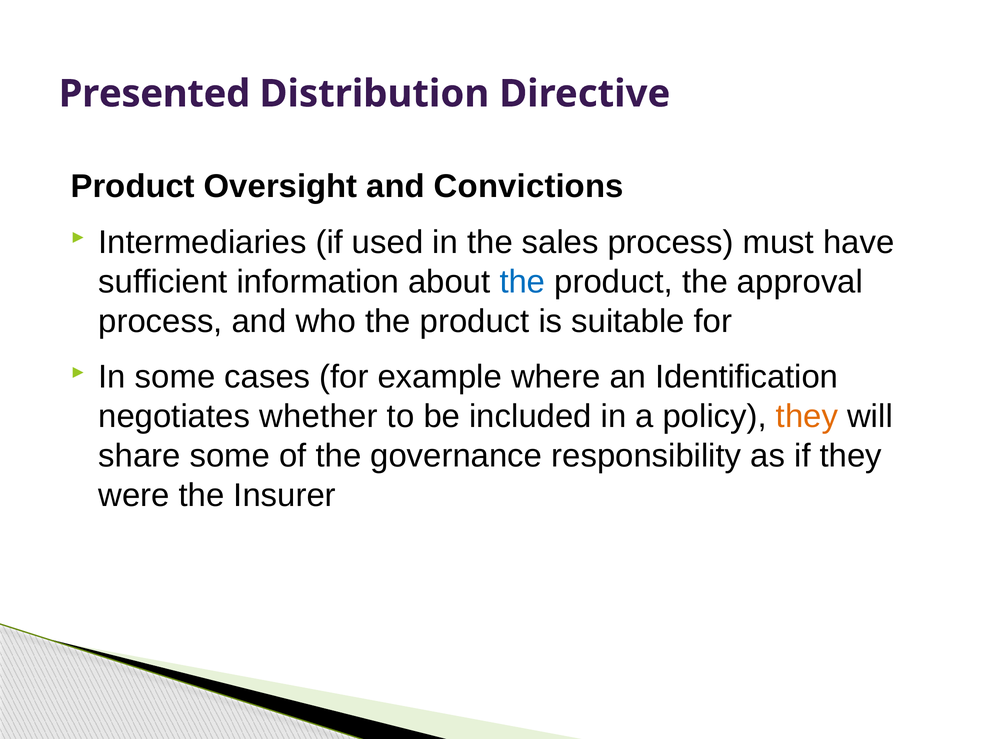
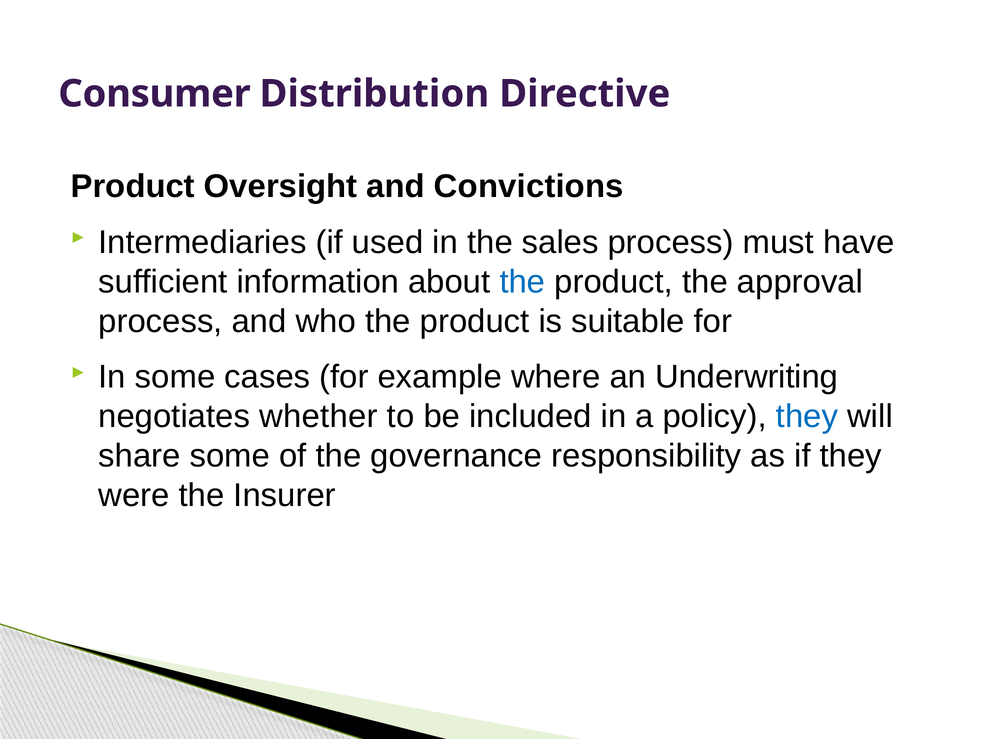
Presented: Presented -> Consumer (154, 94)
Identification: Identification -> Underwriting (747, 377)
they colour: orange -> blue (807, 417)
